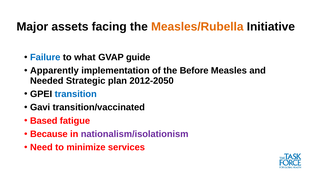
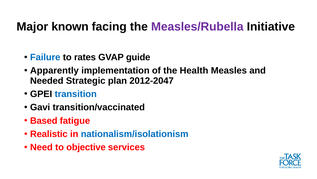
assets: assets -> known (70, 27)
Measles/Rubella colour: orange -> purple (197, 27)
what: what -> rates (85, 57)
Before: Before -> Health (194, 70)
2012-2050: 2012-2050 -> 2012-2047 (152, 80)
Because: Because -> Realistic (49, 134)
nationalism/isolationism colour: purple -> blue (135, 134)
minimize: minimize -> objective (86, 147)
